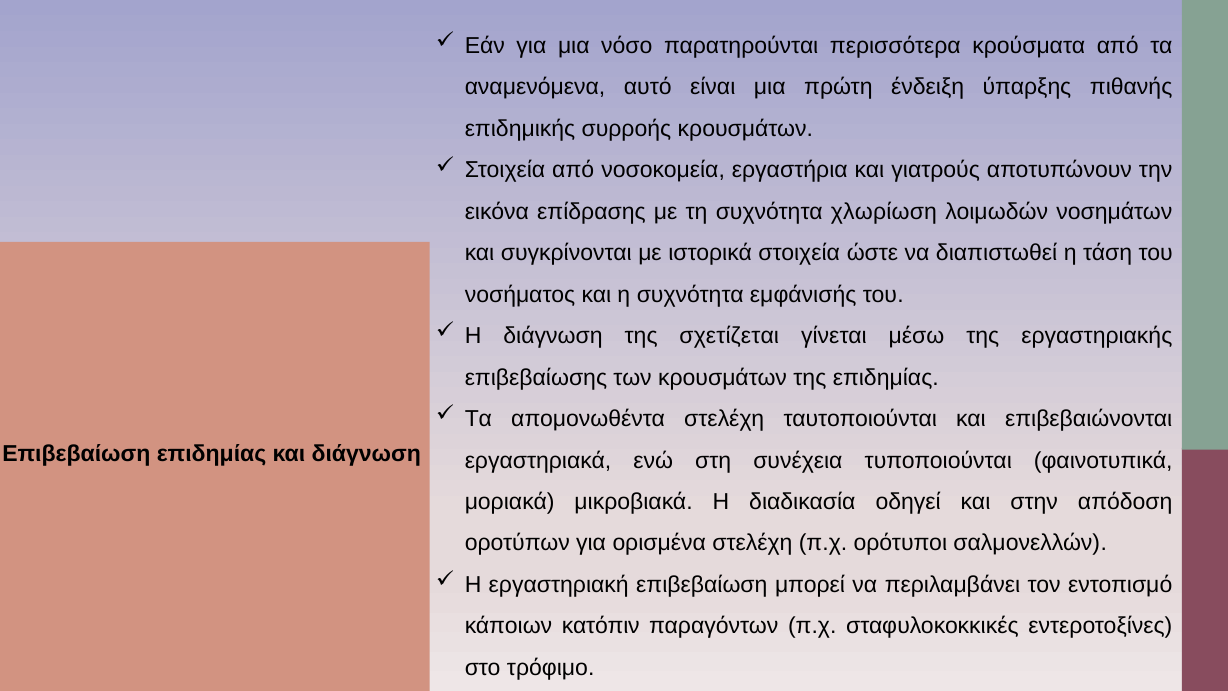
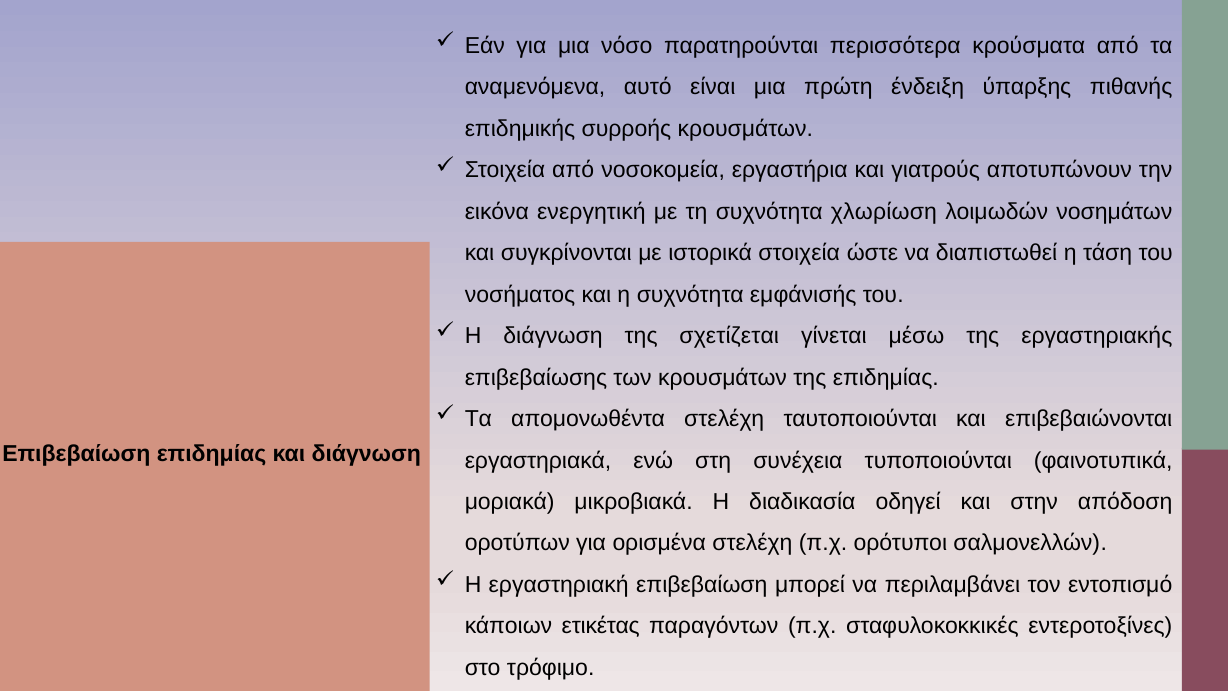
επίδρασης: επίδρασης -> ενεργητική (591, 212)
κατόπιν: κατόπιν -> ετικέτας (601, 626)
